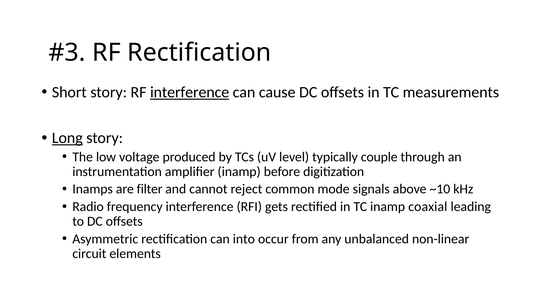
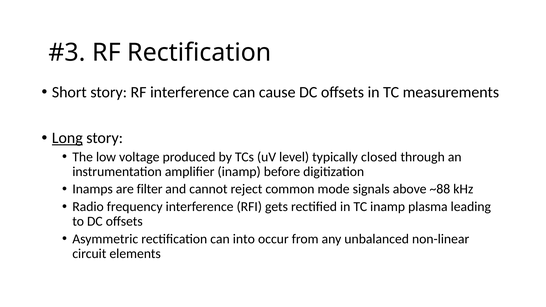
interference underline: present -> none (190, 92)
couple: couple -> closed (379, 157)
~10: ~10 -> ~88 (440, 189)
coaxial: coaxial -> plasma (428, 207)
